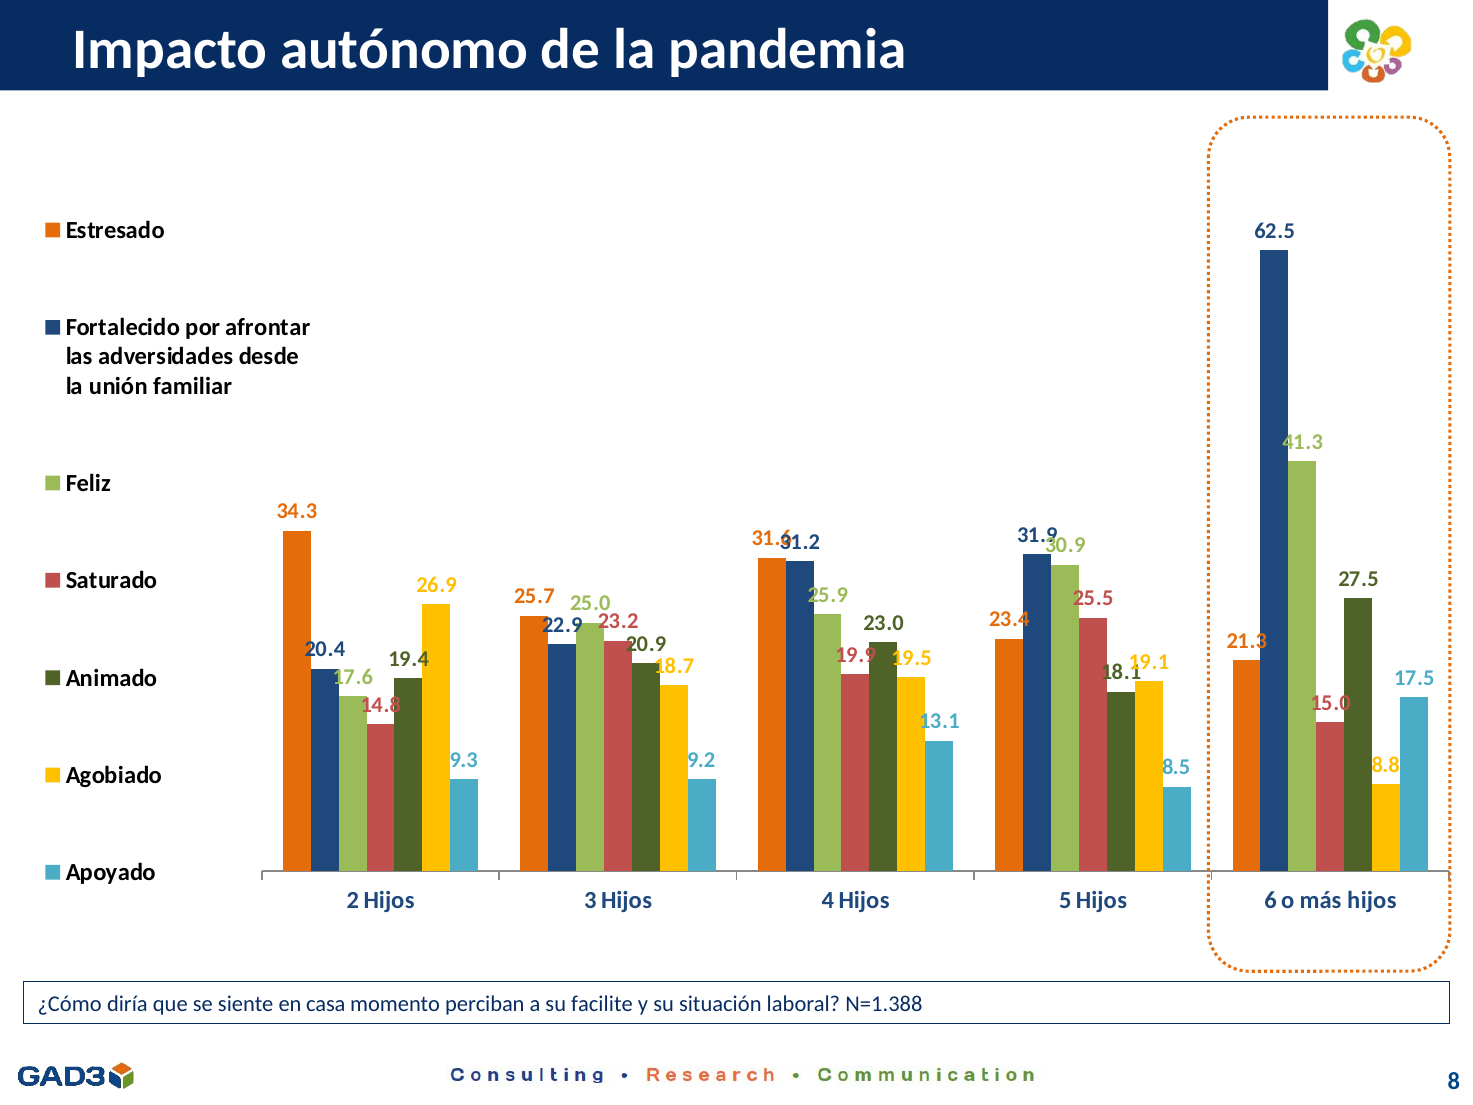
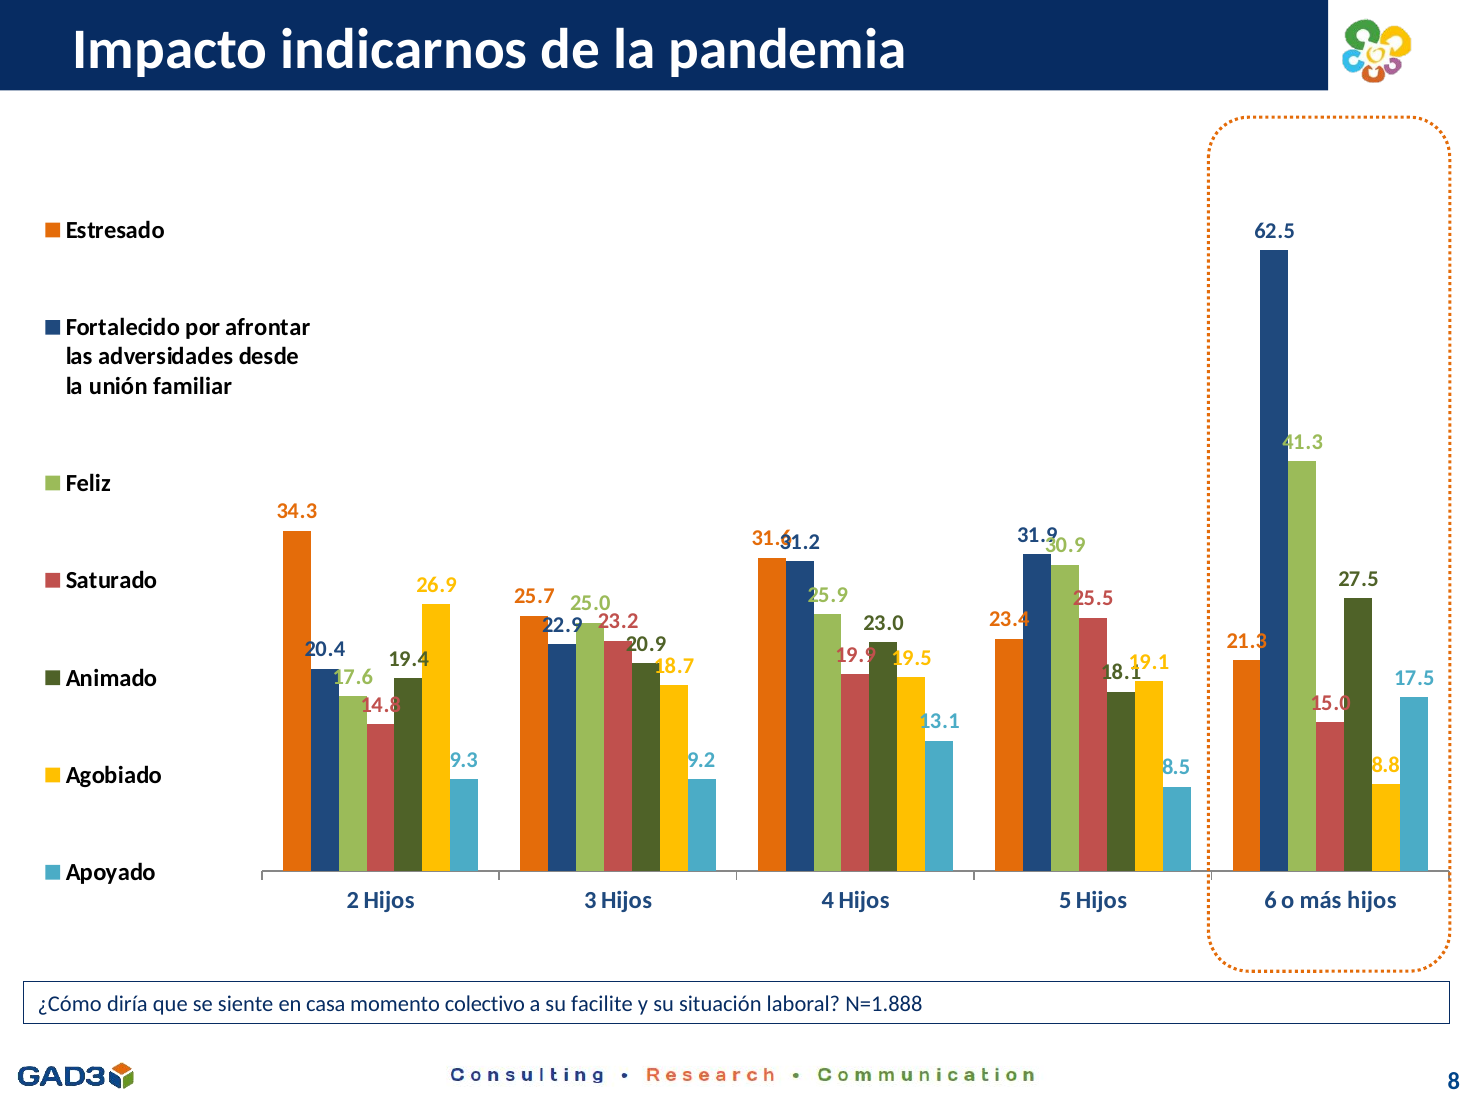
autónomo: autónomo -> indicarnos (404, 49)
perciban: perciban -> colectivo (485, 1004)
N=1.388: N=1.388 -> N=1.888 (884, 1004)
